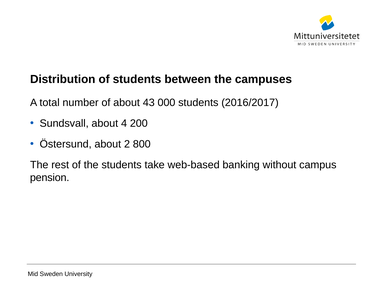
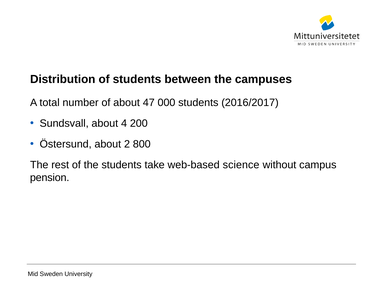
43: 43 -> 47 (149, 102)
banking: banking -> science (241, 165)
